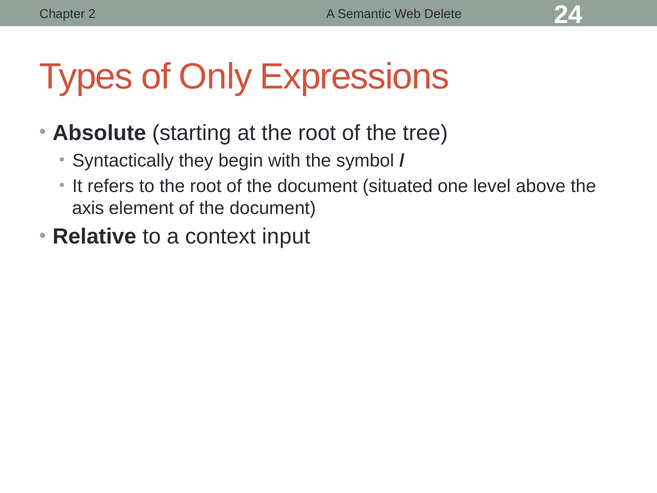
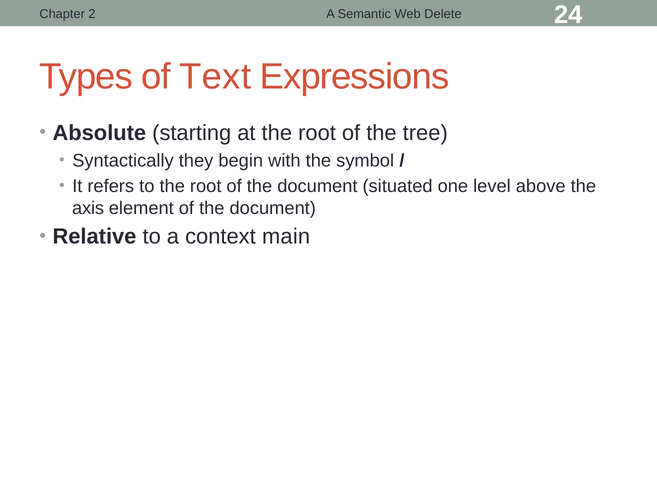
Only: Only -> Text (215, 76)
input: input -> main (286, 237)
